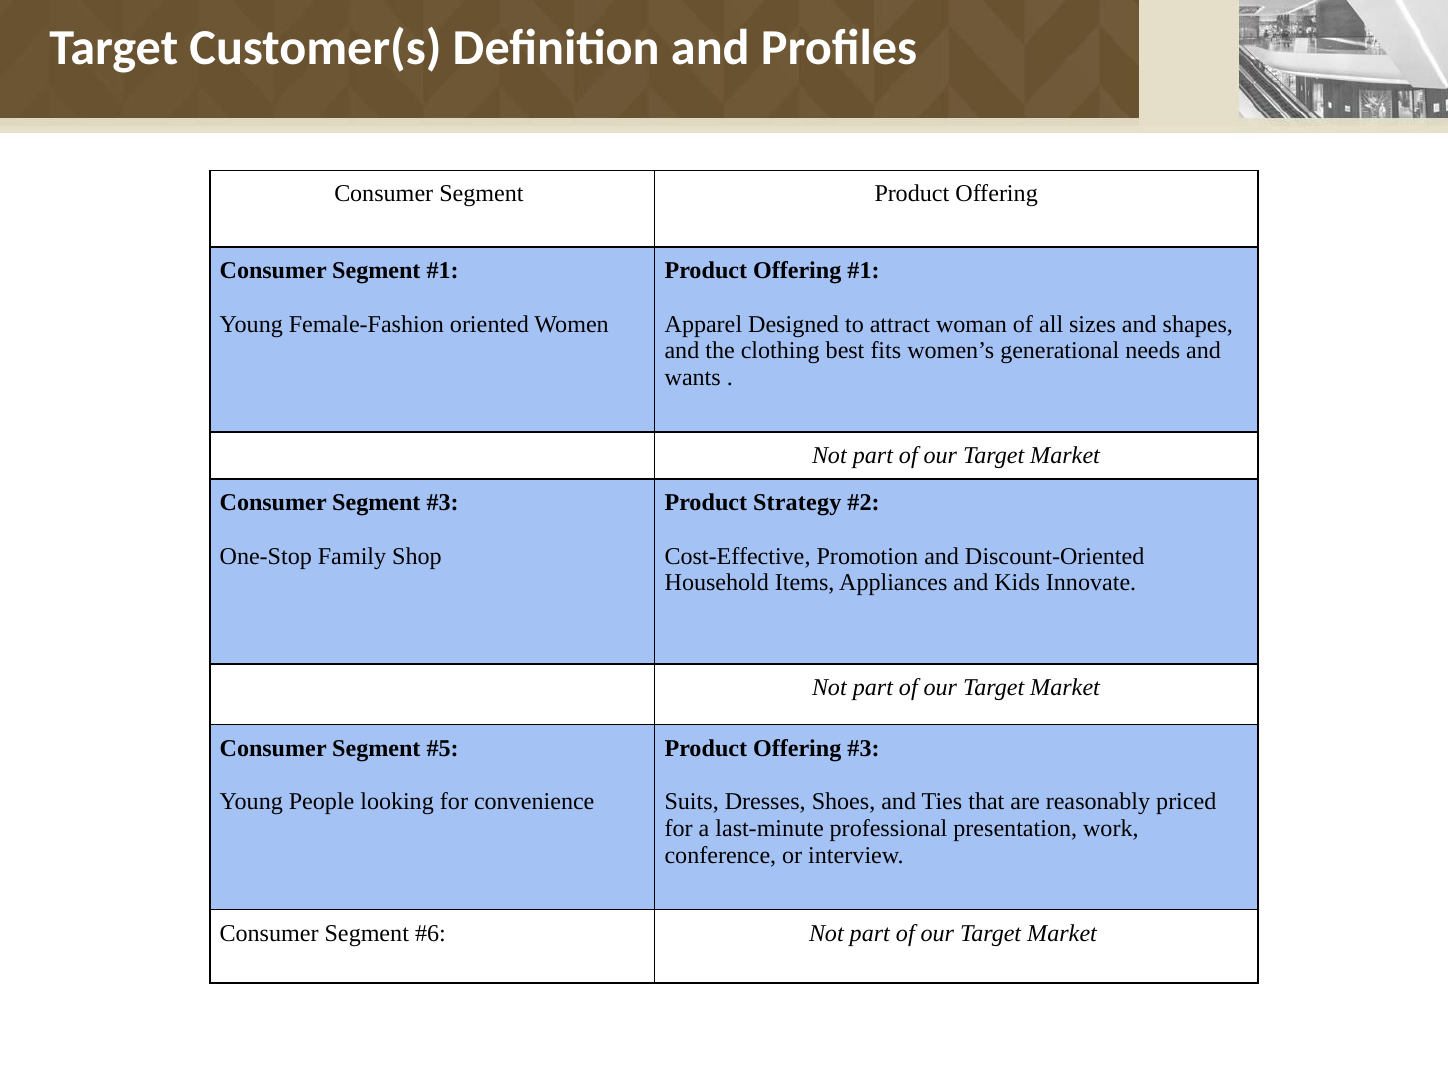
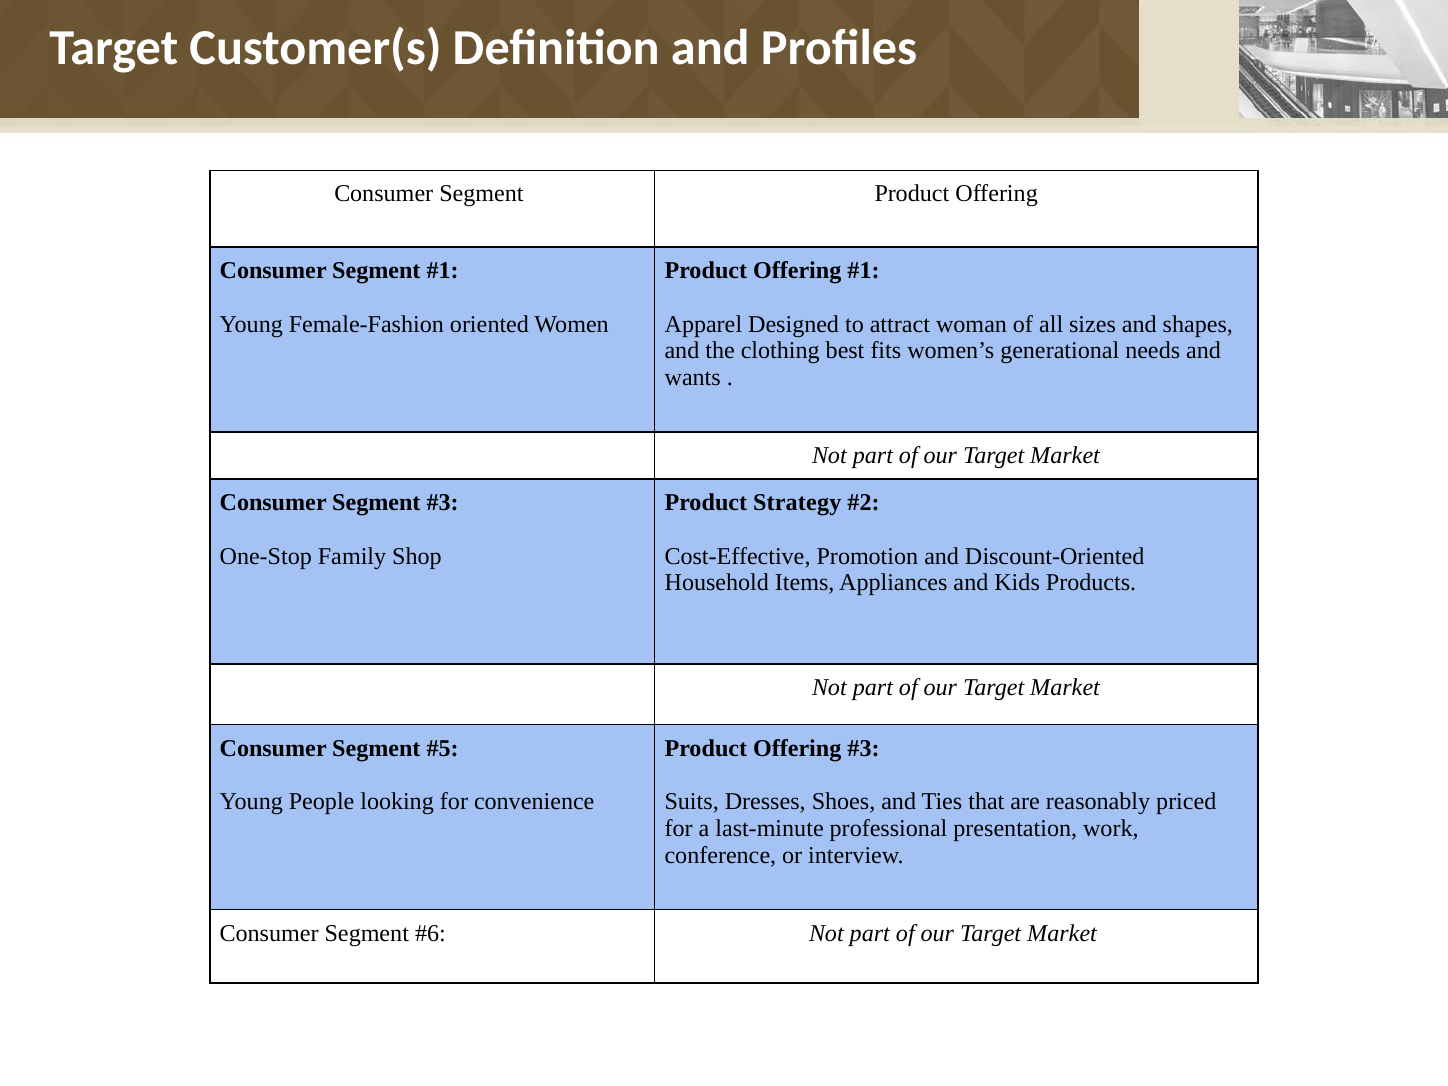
Innovate: Innovate -> Products (1091, 583)
